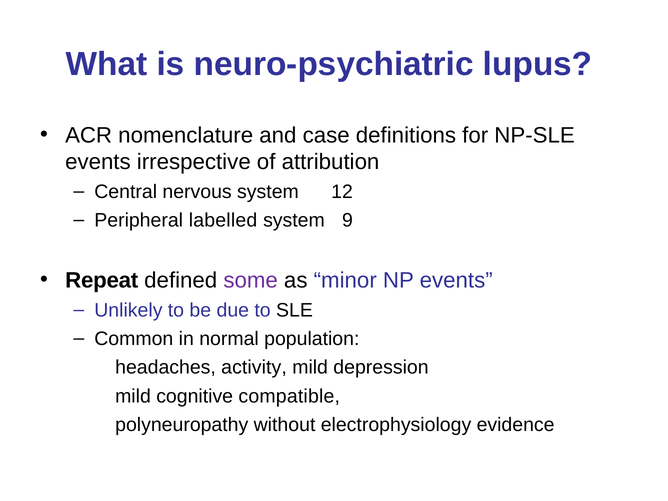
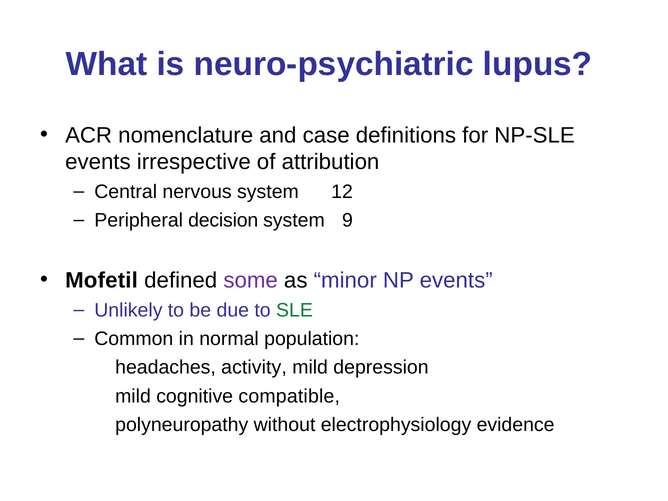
labelled: labelled -> decision (223, 221)
Repeat: Repeat -> Mofetil (102, 280)
SLE colour: black -> green (294, 310)
